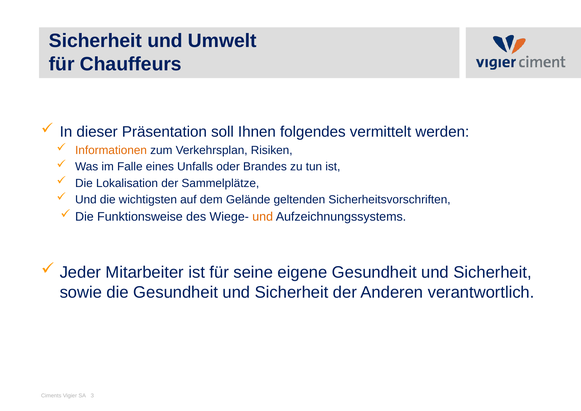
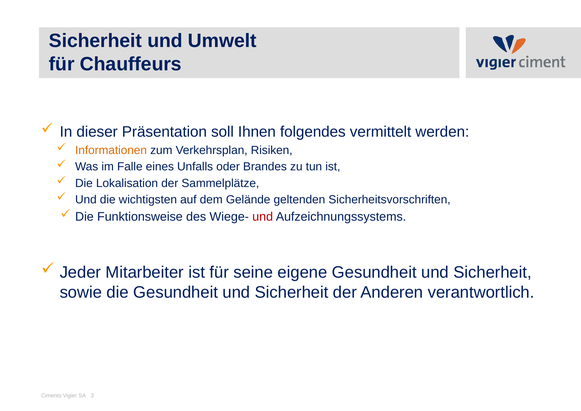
und colour: orange -> red (263, 217)
